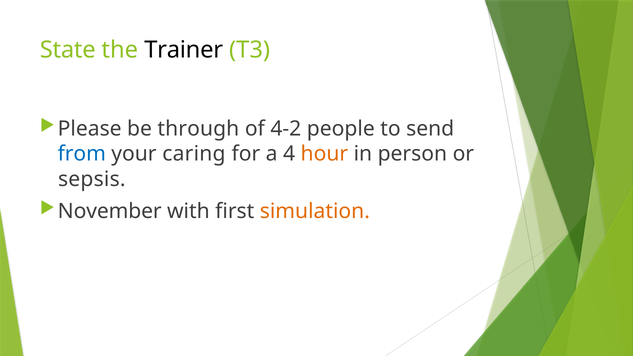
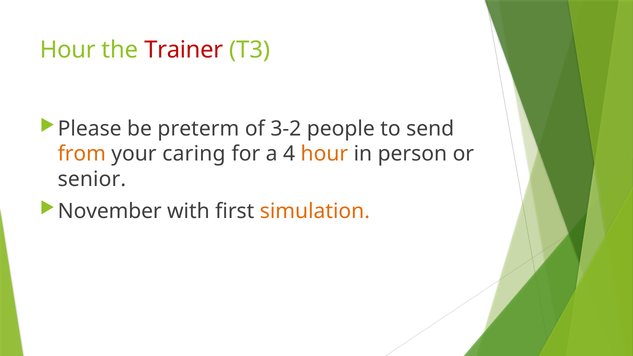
State: State -> Hour (68, 50)
Trainer colour: black -> red (184, 50)
through: through -> preterm (198, 129)
4-2: 4-2 -> 3-2 (286, 129)
from colour: blue -> orange (82, 154)
sepsis: sepsis -> senior (92, 179)
